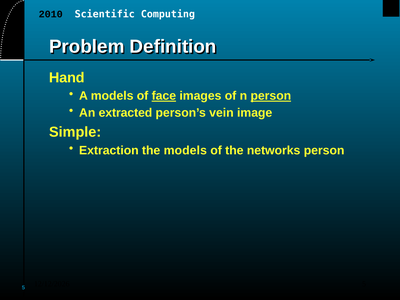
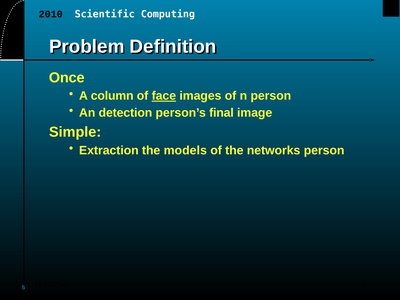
Hand: Hand -> Once (67, 78)
A models: models -> column (112, 96)
person underline: present -> none (271, 96)
extracted: extracted -> detection (125, 113)
vein: vein -> final (222, 113)
